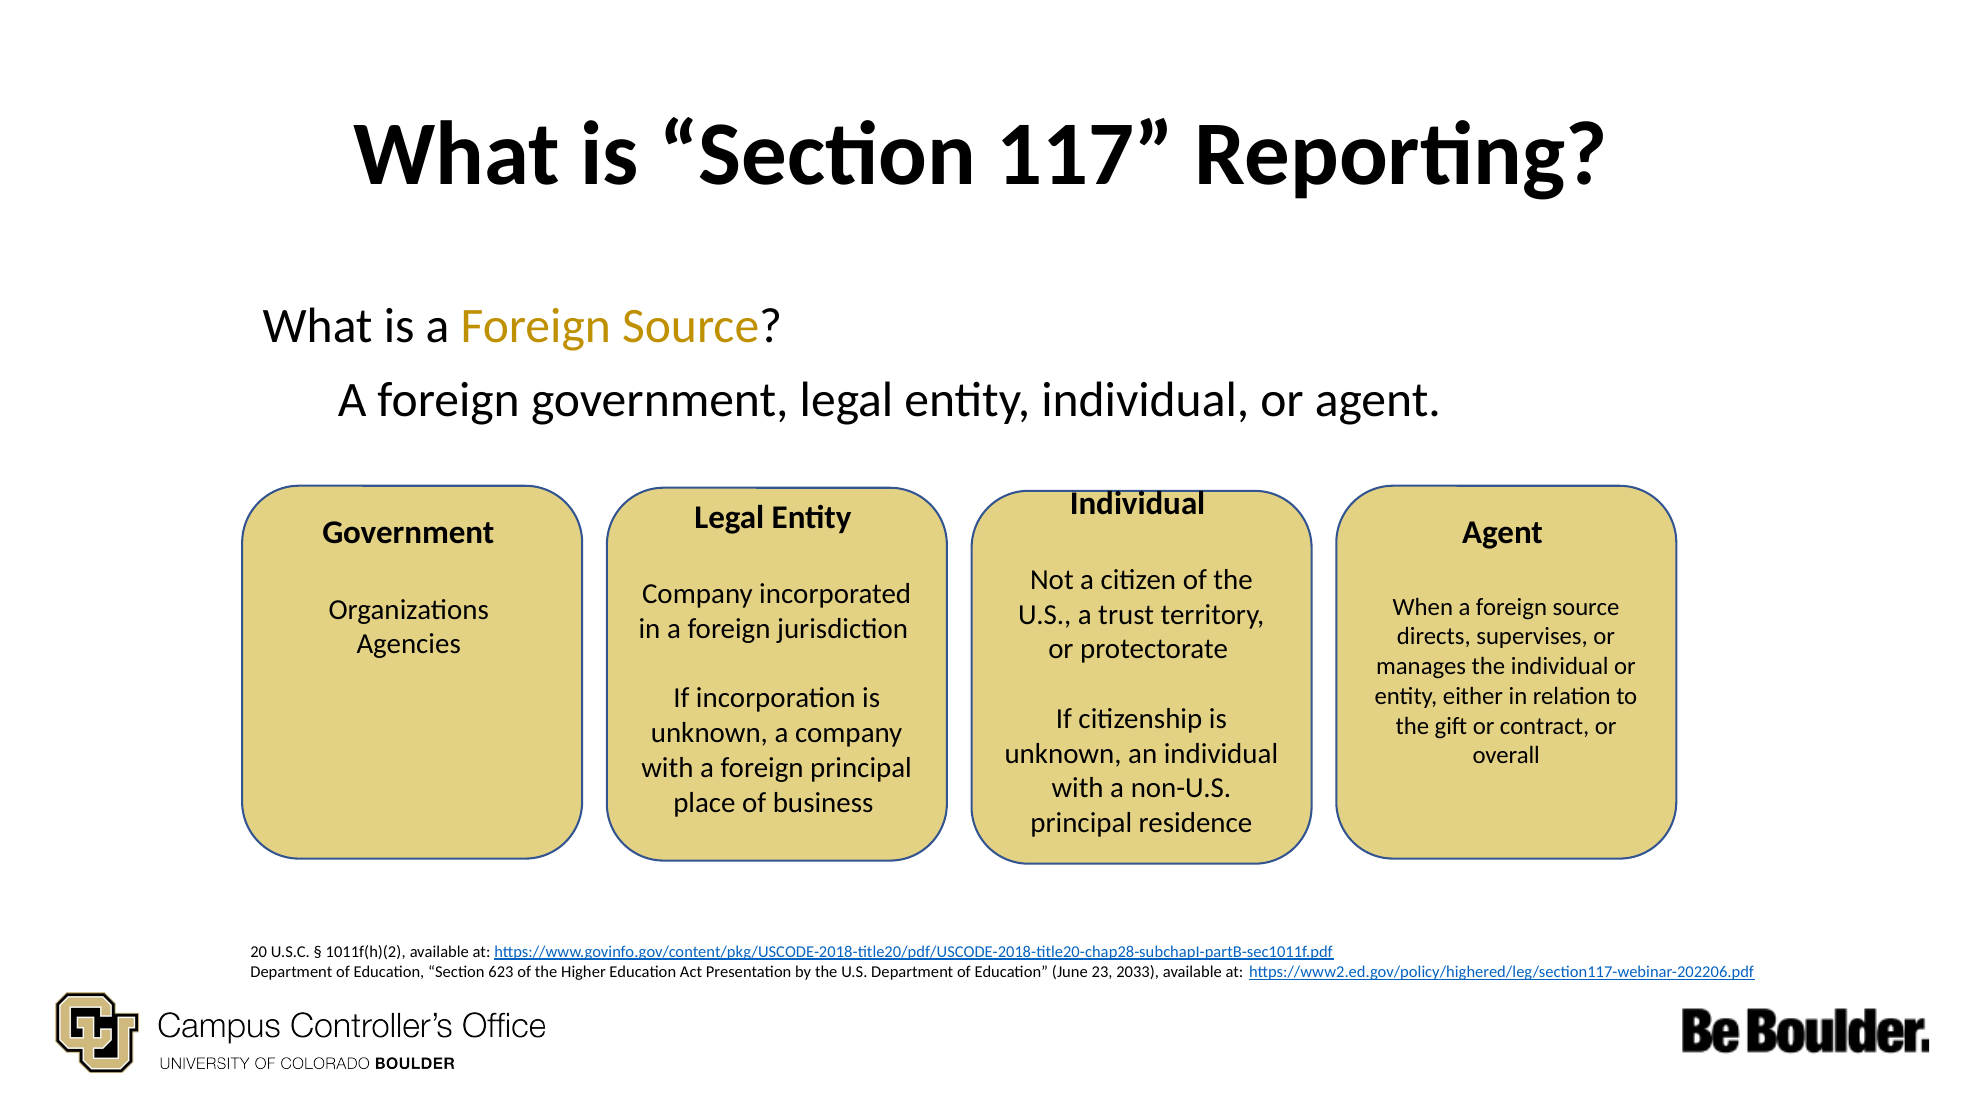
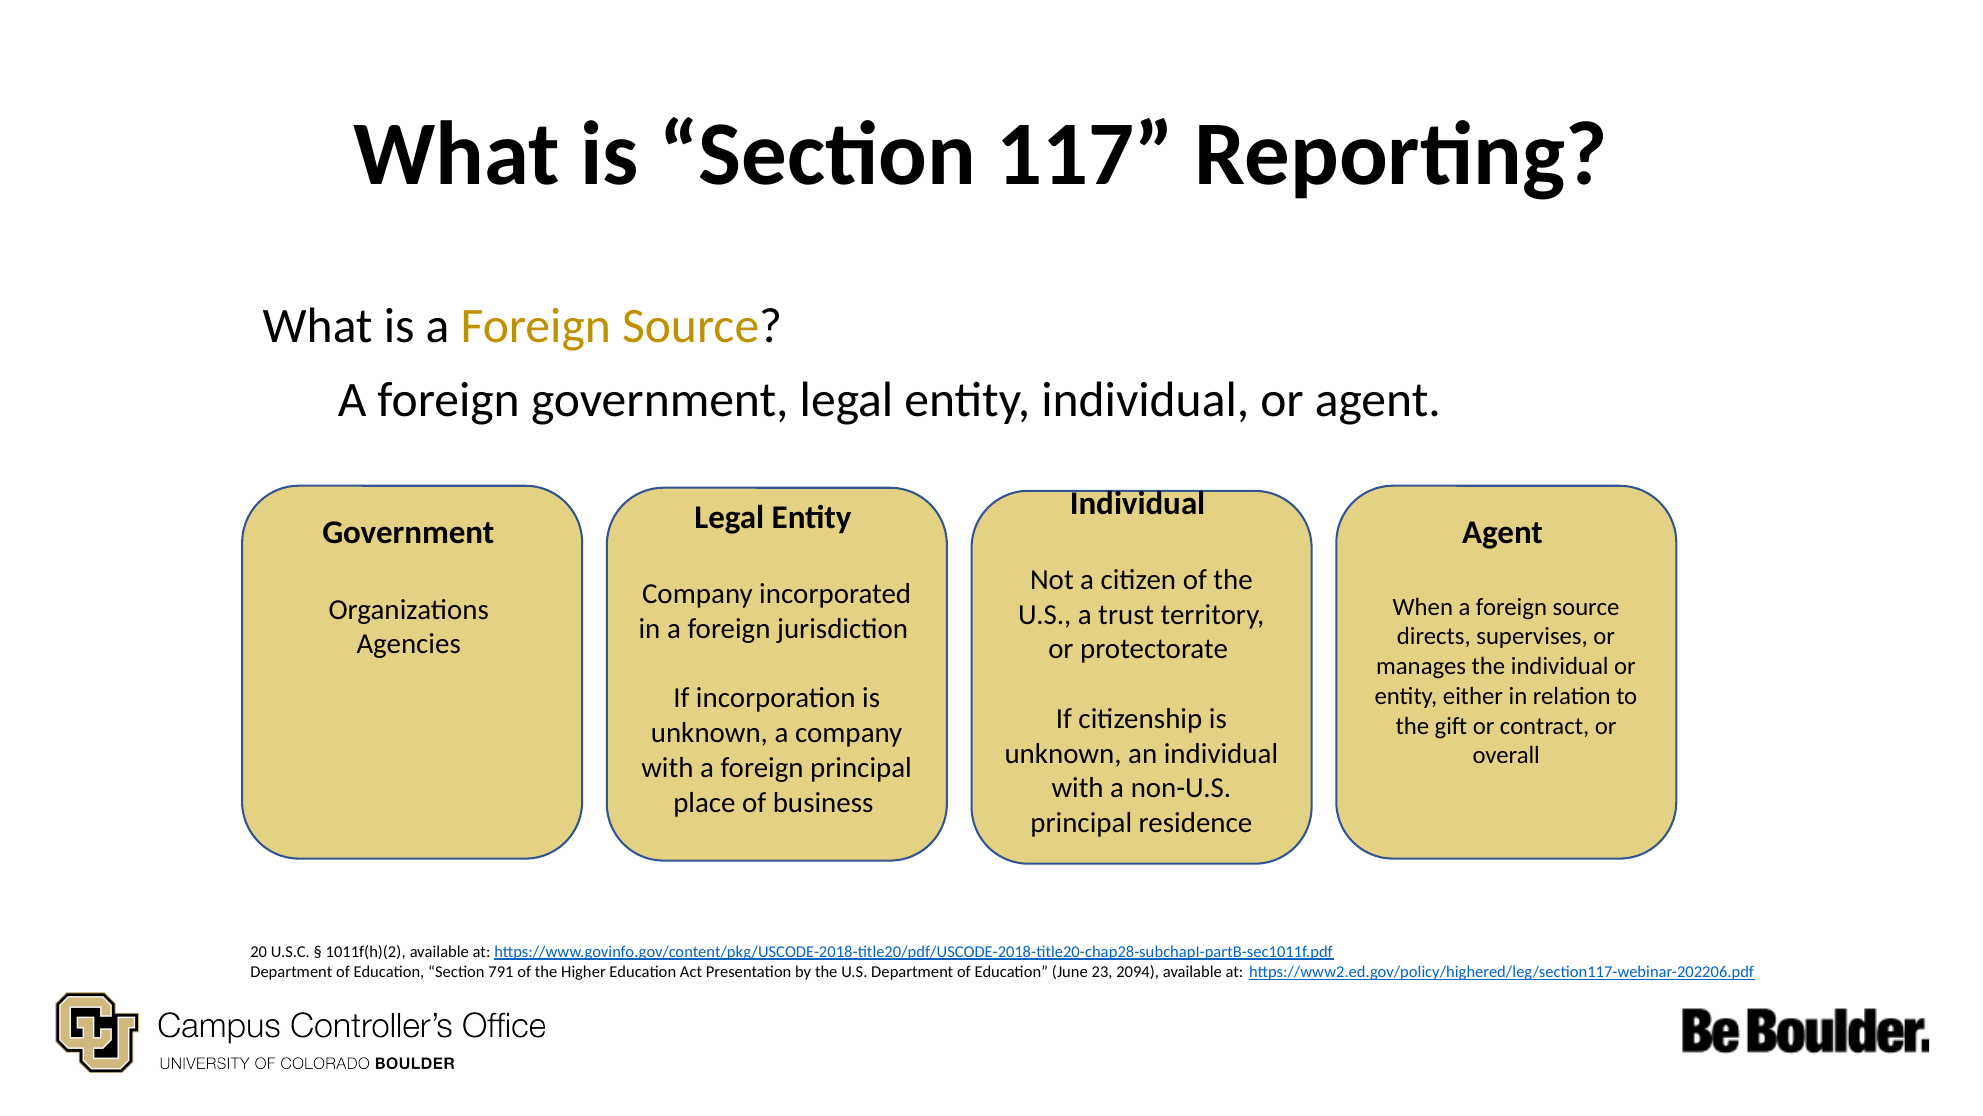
623: 623 -> 791 (501, 972)
2033: 2033 -> 2094 (1138, 972)
